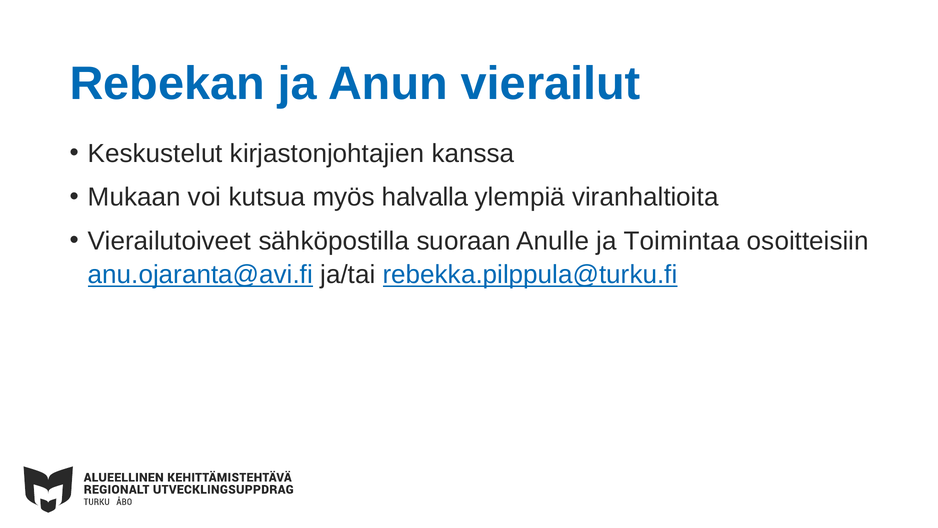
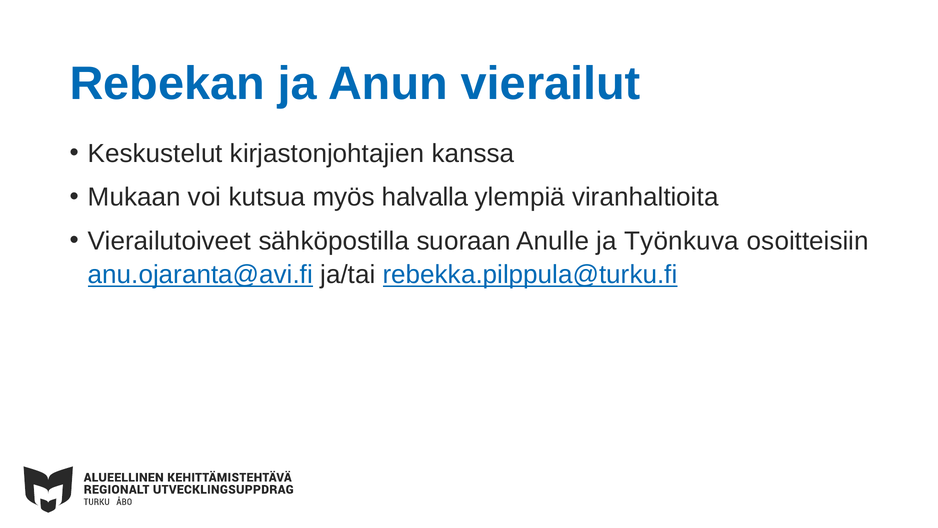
Toimintaa: Toimintaa -> Työnkuva (682, 241)
